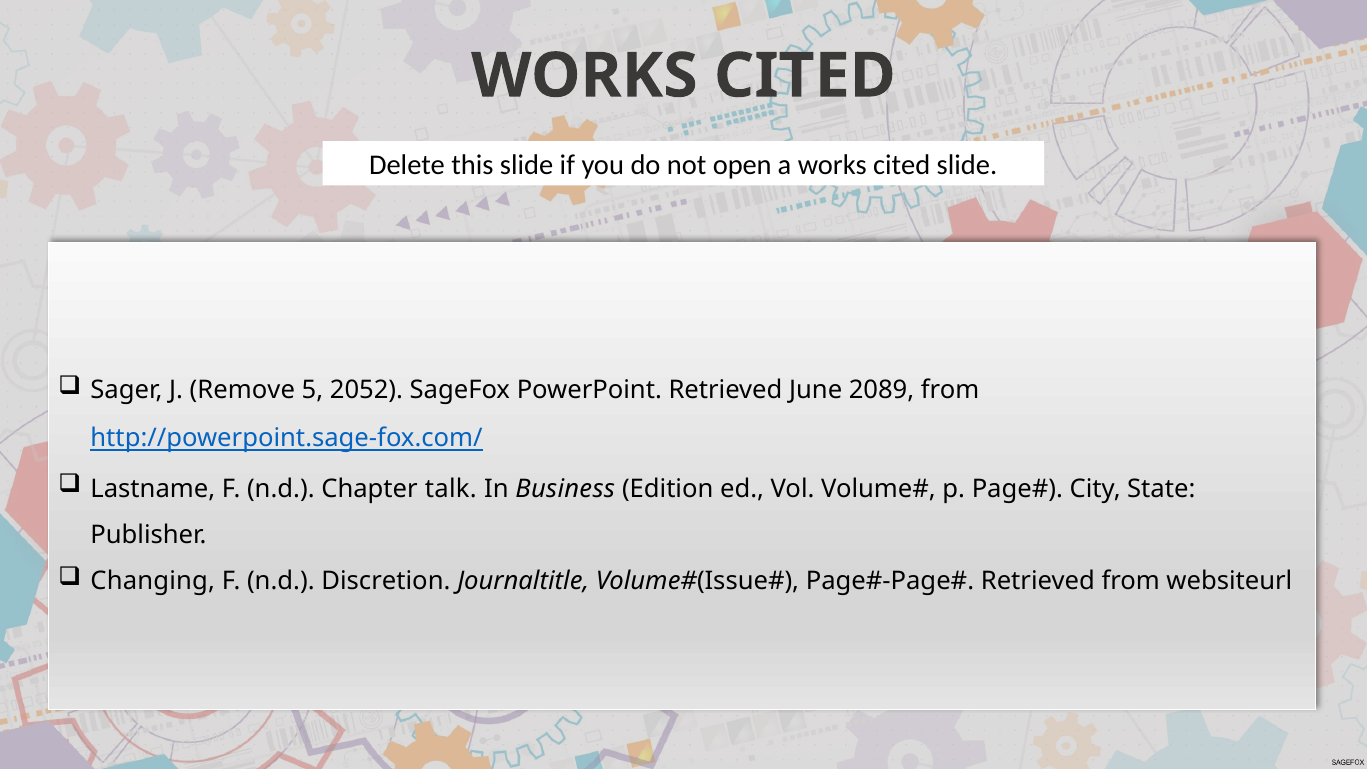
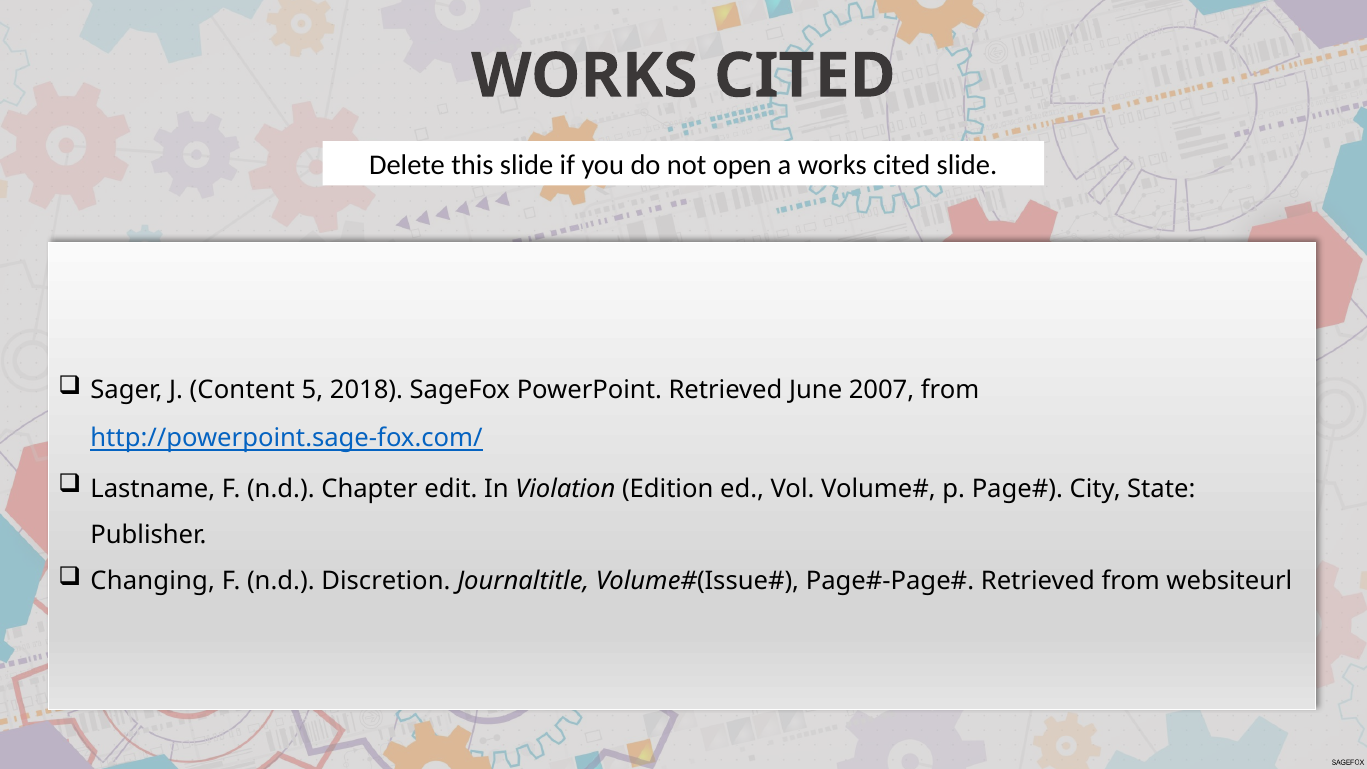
Remove: Remove -> Content (242, 390)
2052: 2052 -> 2018 (366, 390)
2089: 2089 -> 2007 (882, 390)
talk: talk -> edit (451, 489)
Business: Business -> Violation (565, 489)
